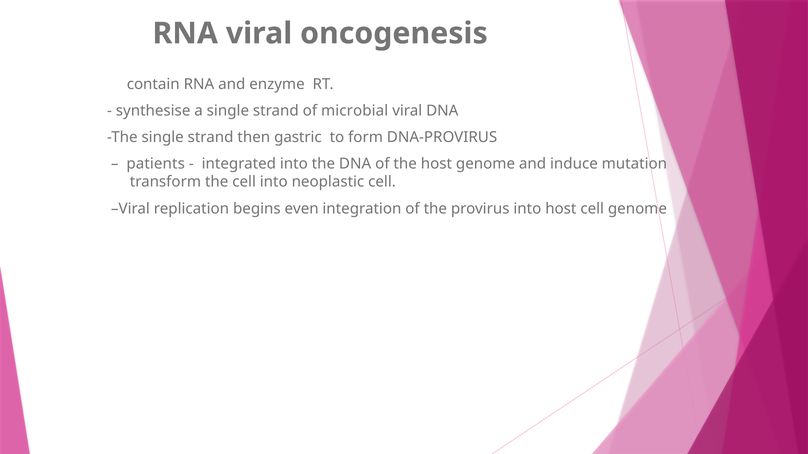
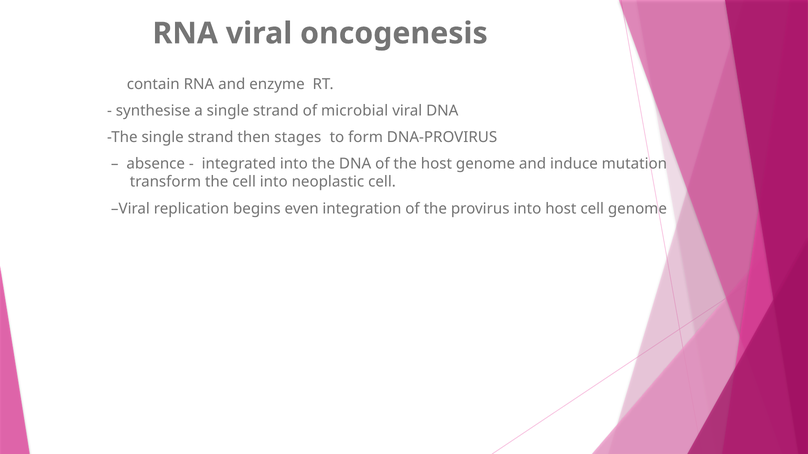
gastric: gastric -> stages (298, 137)
patients: patients -> absence (156, 164)
